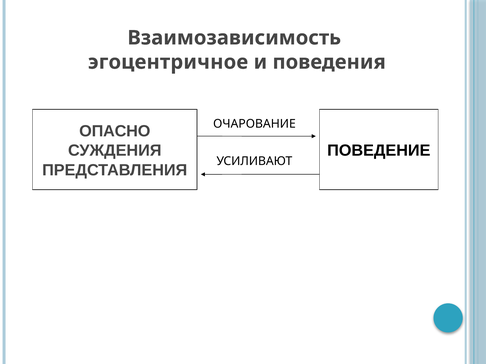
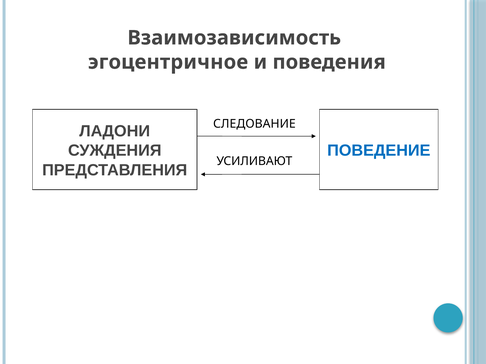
ОЧАРОВАНИЕ: ОЧАРОВАНИЕ -> СЛЕДОВАНИЕ (254, 124)
ОПАСНО: ОПАСНО -> ЛАДОНИ (115, 131)
ПОВЕДЕНИЕ colour: black -> blue (379, 151)
